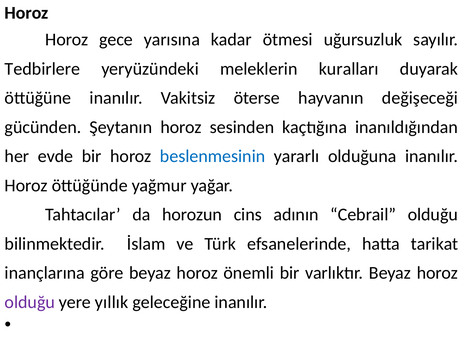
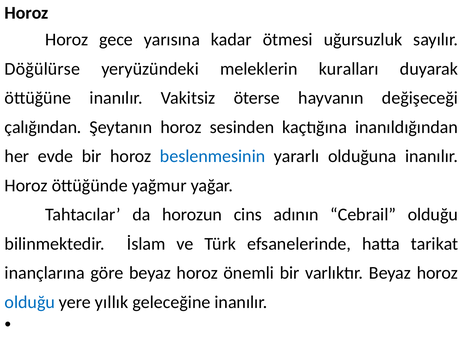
Tedbirlere: Tedbirlere -> Döğülürse (42, 69)
gücünden: gücünden -> çalığından (43, 127)
olduğu colour: purple -> blue (30, 302)
